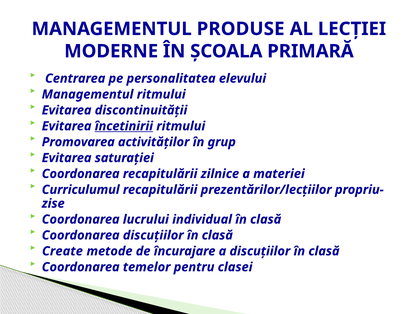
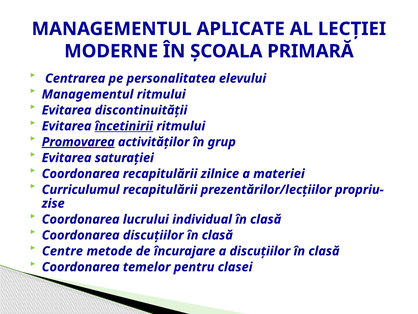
PRODUSE: PRODUSE -> APLICATE (241, 29)
Promovarea underline: none -> present (78, 142)
Create: Create -> Centre (62, 251)
